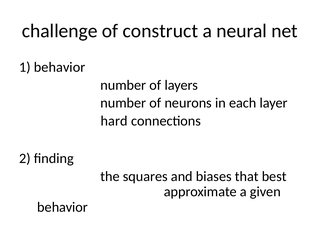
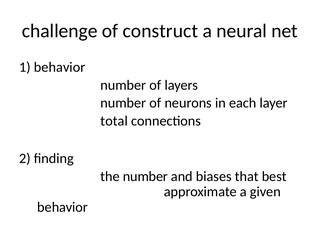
hard: hard -> total (114, 121)
the squares: squares -> number (145, 176)
